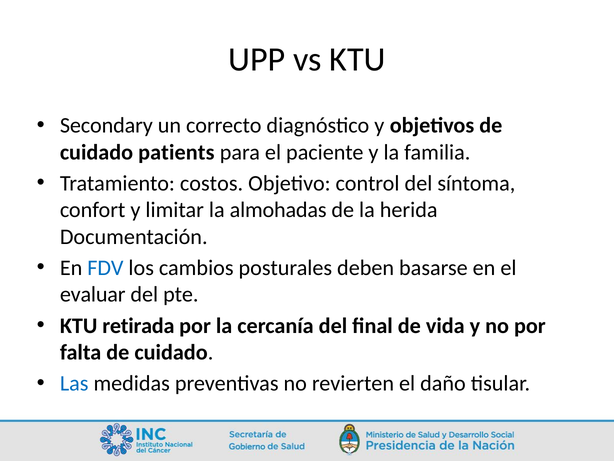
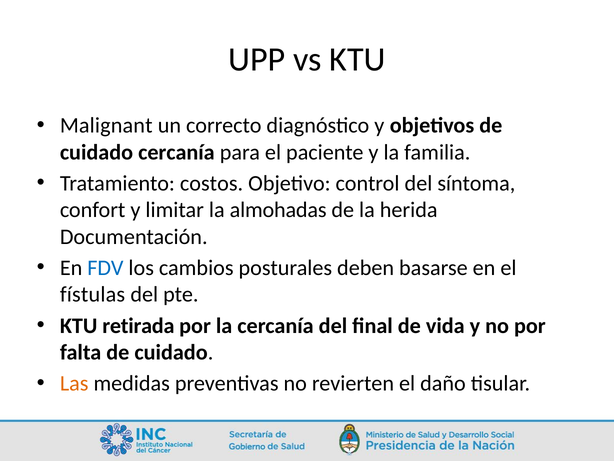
Secondary: Secondary -> Malignant (106, 125)
cuidado patients: patients -> cercanía (176, 152)
evaluar: evaluar -> fístulas (93, 294)
Las colour: blue -> orange (74, 383)
